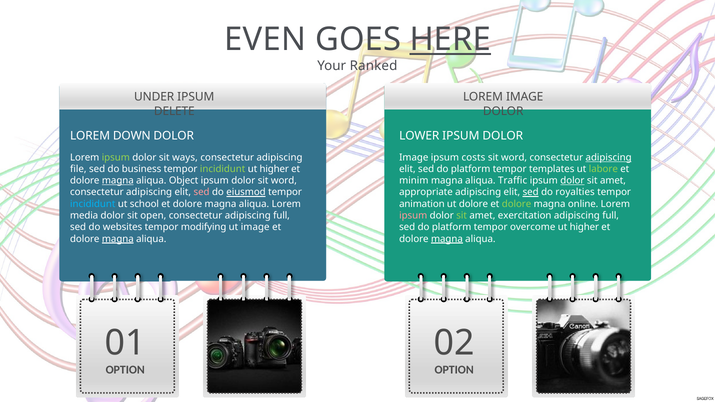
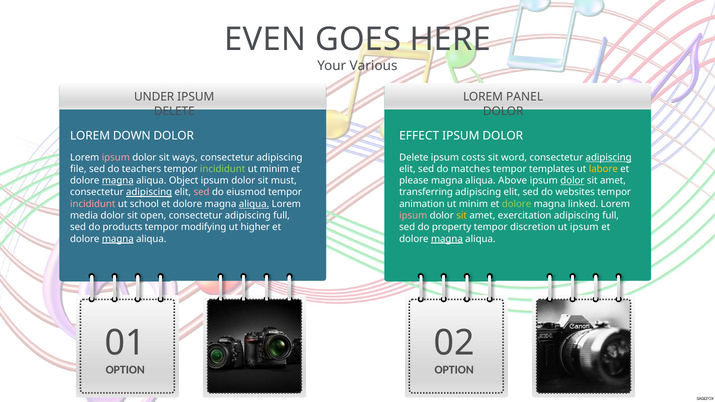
HERE underline: present -> none (450, 40)
Ranked: Ranked -> Various (374, 66)
LOREM IMAGE: IMAGE -> PANEL (525, 97)
LOWER: LOWER -> EFFECT (419, 136)
ipsum colour: light green -> pink (116, 157)
Image: Image -> Delete (414, 157)
business: business -> teachers (142, 169)
higher: higher -> minim (274, 169)
elit sed do platform: platform -> matches (471, 169)
labore colour: light green -> yellow (603, 169)
dolor sit word: word -> must (284, 181)
minim: minim -> please (414, 181)
Traffic: Traffic -> Above (513, 181)
adipiscing underline: none -> present (149, 192)
eiusmod underline: present -> none (246, 192)
appropriate: appropriate -> transferring (426, 192)
sed underline: present -> none (531, 192)
royalties: royalties -> websites (575, 192)
incididunt colour: light blue -> pink (93, 204)
aliqua underline: none -> present (254, 204)
dolore: dolore -> minim (473, 204)
online: online -> linked (583, 204)
sit colour: light green -> yellow (462, 216)
websites: websites -> products (123, 227)
ut image: image -> higher (255, 227)
platform: platform -> property (452, 227)
overcome: overcome -> discretion (533, 227)
higher: higher -> ipsum (584, 227)
